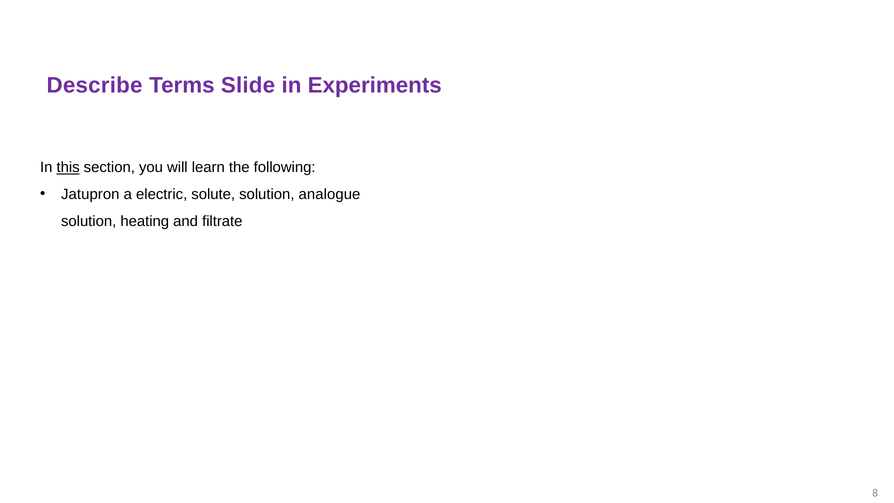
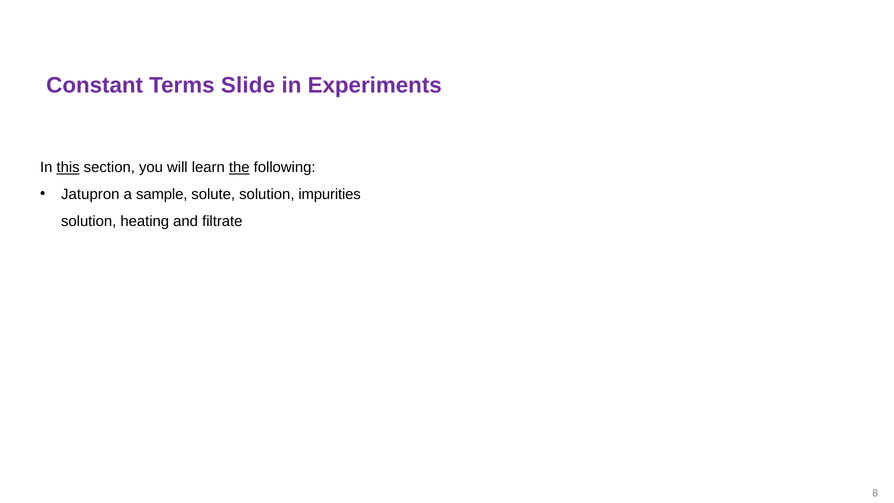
Describe: Describe -> Constant (95, 85)
the underline: none -> present (239, 167)
electric: electric -> sample (162, 194)
analogue: analogue -> impurities (330, 194)
